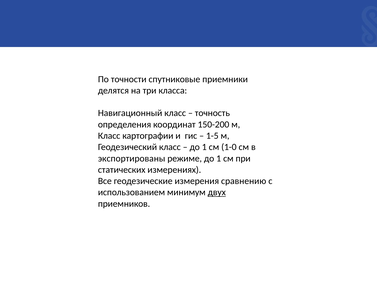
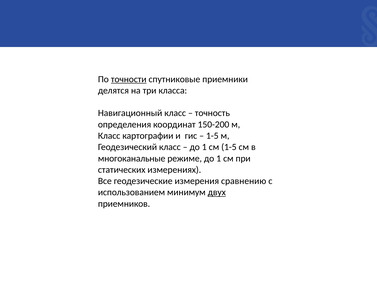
точности underline: none -> present (129, 79)
см 1-0: 1-0 -> 1-5 (229, 147)
экспортированы: экспортированы -> многоканальные (132, 158)
